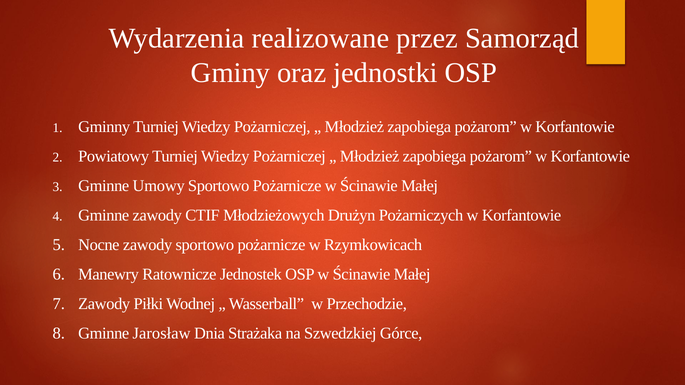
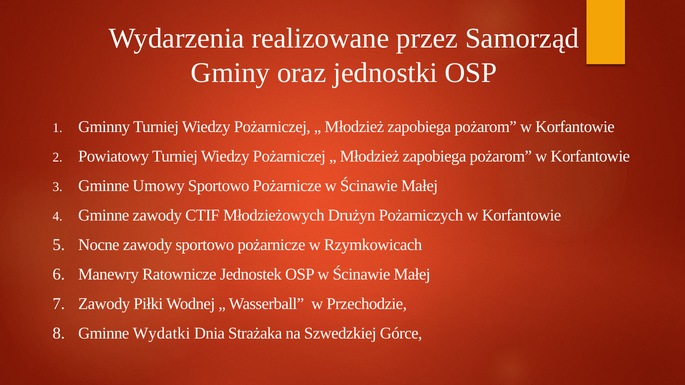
Jarosław: Jarosław -> Wydatki (162, 334)
